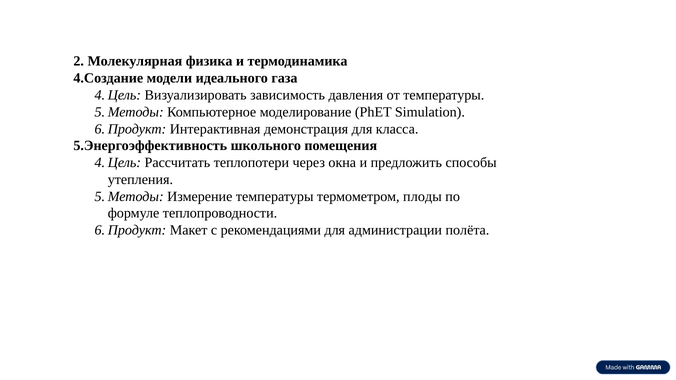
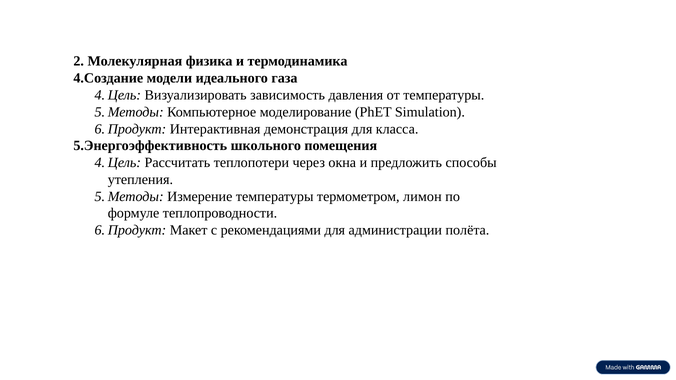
плоды: плоды -> лимон (422, 197)
